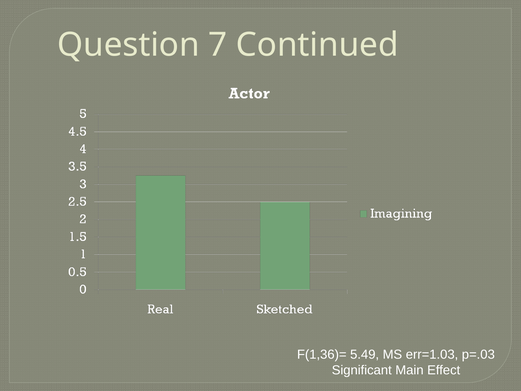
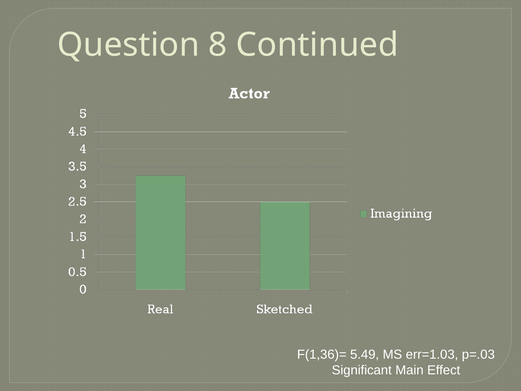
7: 7 -> 8 (218, 45)
